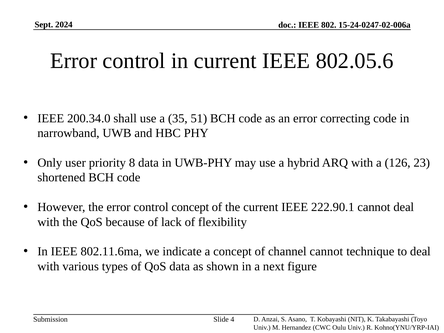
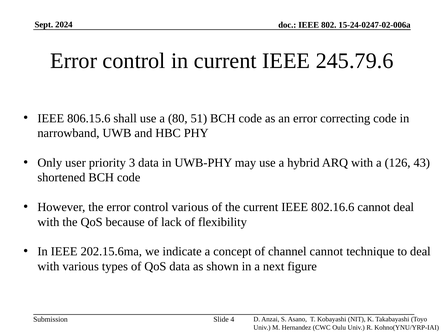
802.05.6: 802.05.6 -> 245.79.6 (355, 61)
200.34.0: 200.34.0 -> 806.15.6 (89, 118)
35: 35 -> 80 (178, 118)
8: 8 -> 3 (132, 163)
23: 23 -> 43 (422, 163)
control concept: concept -> various (190, 207)
222.90.1: 222.90.1 -> 802.16.6 (333, 207)
802.11.6ma: 802.11.6ma -> 202.15.6ma (111, 252)
